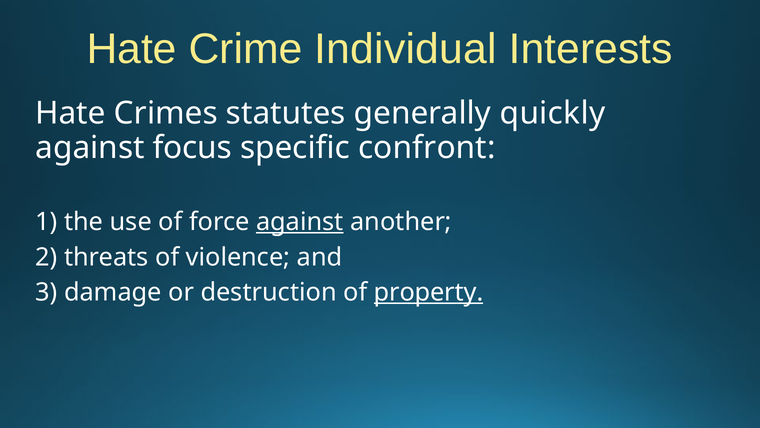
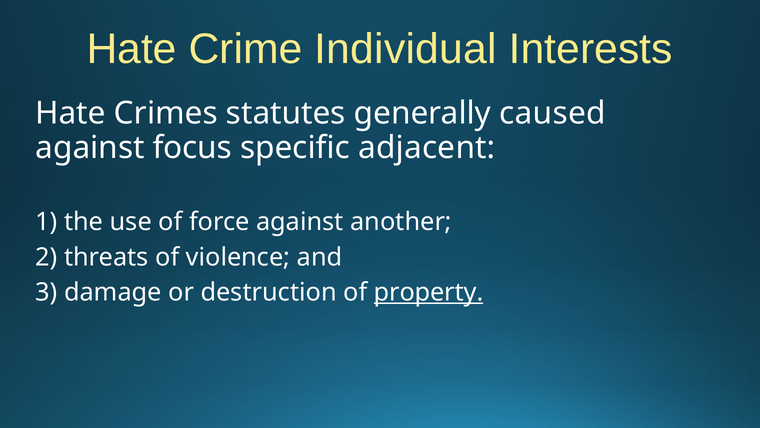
quickly: quickly -> caused (553, 113)
confront: confront -> adjacent (427, 148)
against underline: present -> none (300, 222)
